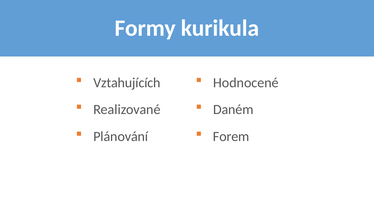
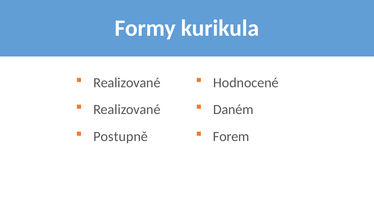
Vztahujících: Vztahujících -> Realizované (127, 83)
Plánování: Plánování -> Postupně (121, 137)
